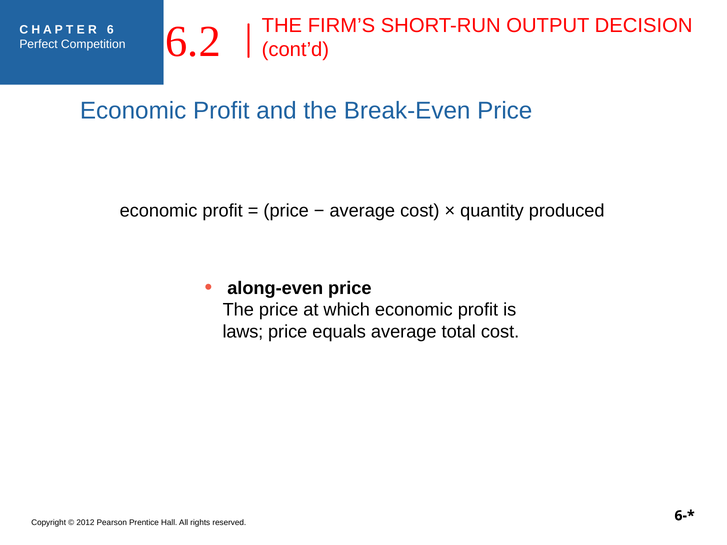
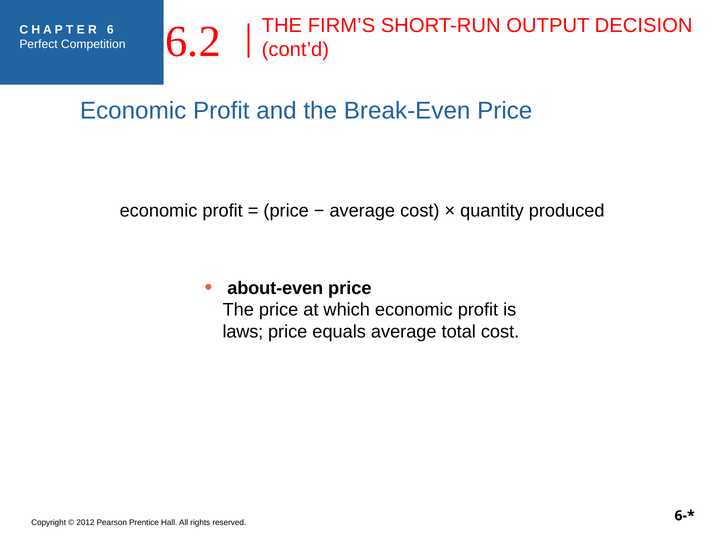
along-even: along-even -> about-even (275, 288)
